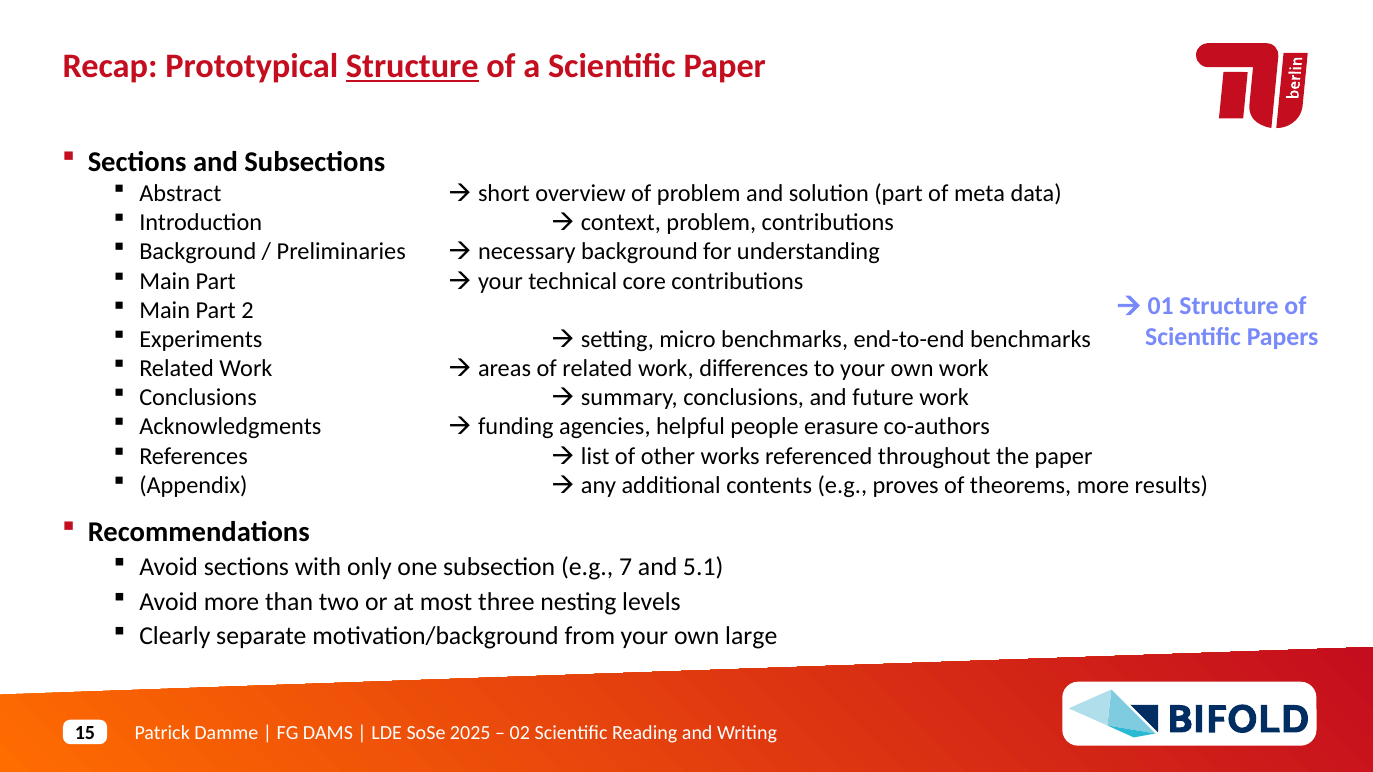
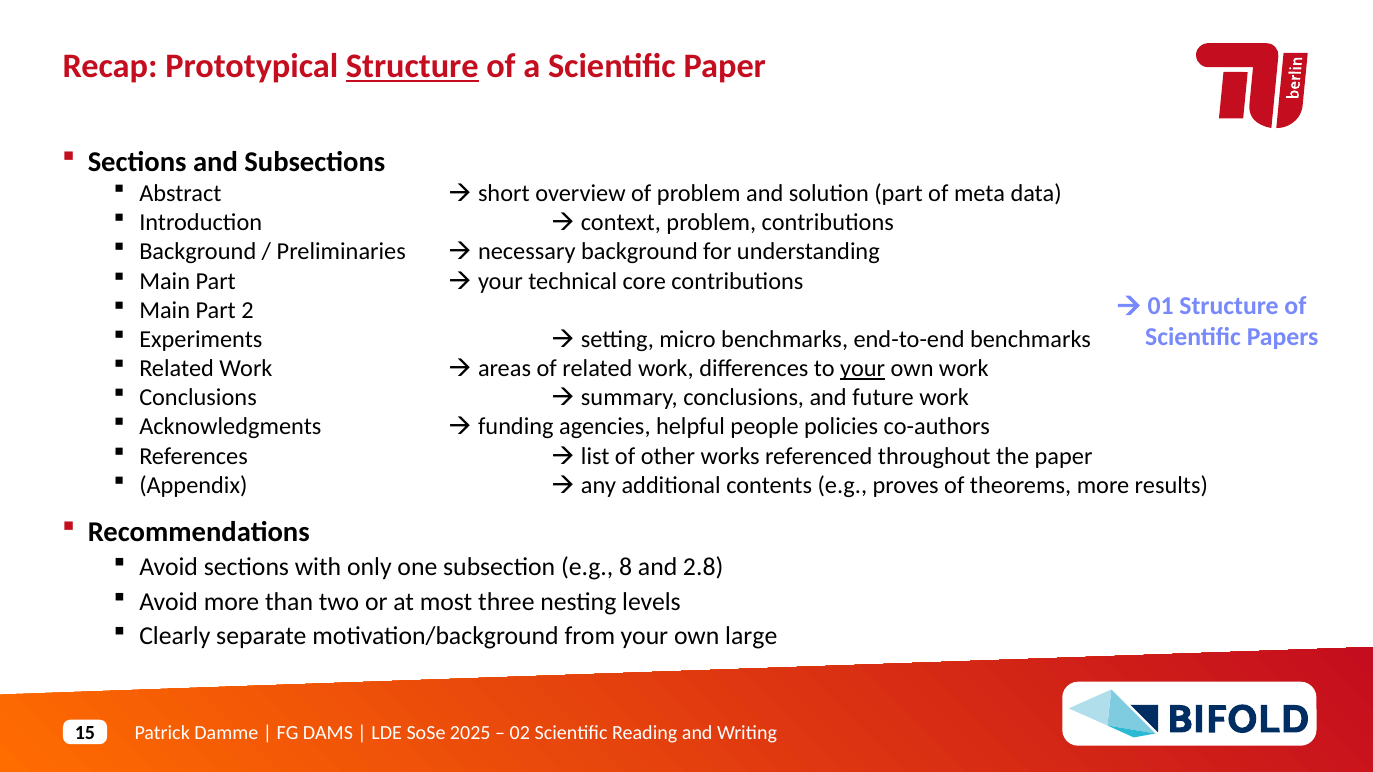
your underline: none -> present (863, 369)
erasure: erasure -> policies (841, 427)
7: 7 -> 8 (626, 568)
5.1: 5.1 -> 2.8 (703, 568)
